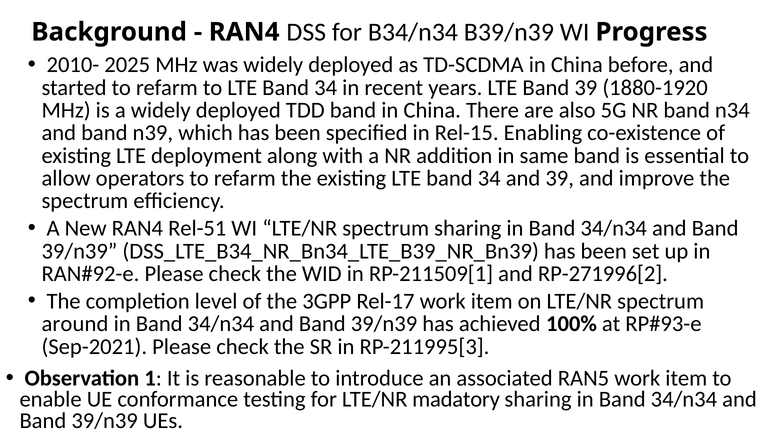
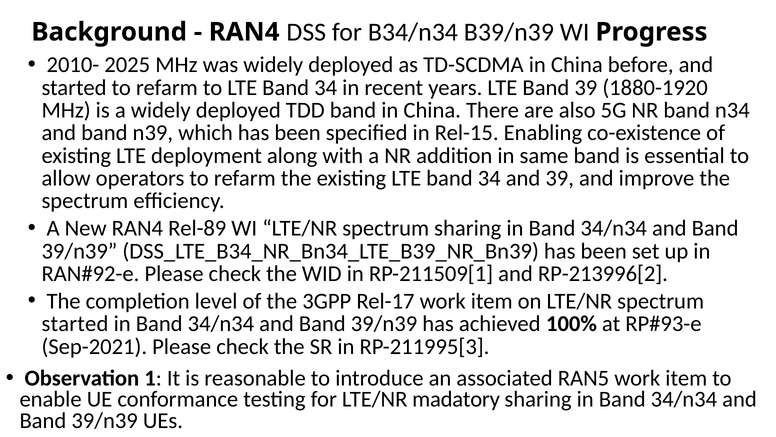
Rel-51: Rel-51 -> Rel-89 (197, 228)
RP-271996[2: RP-271996[2 -> RP-213996[2 (603, 274)
around: around -> started (75, 324)
